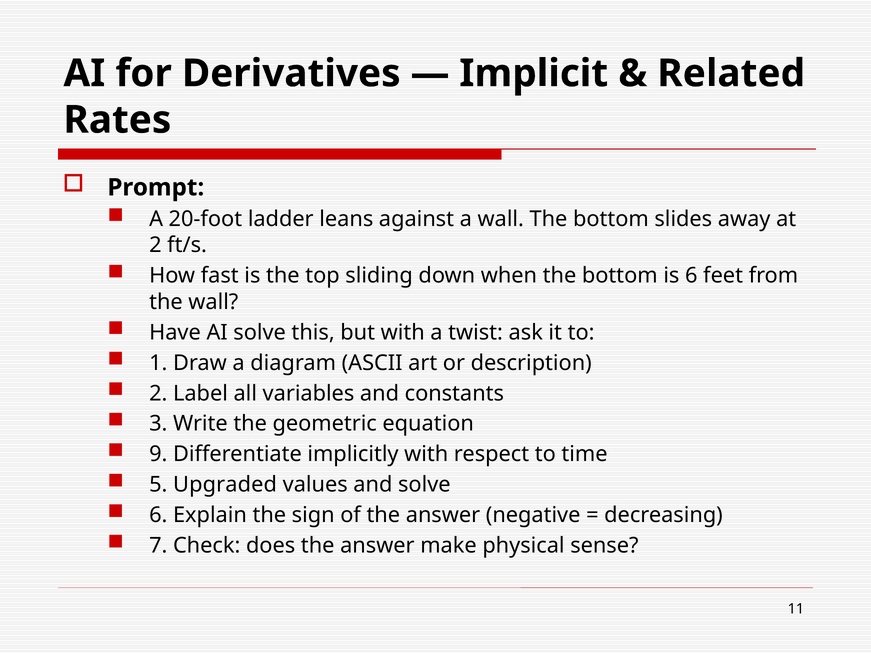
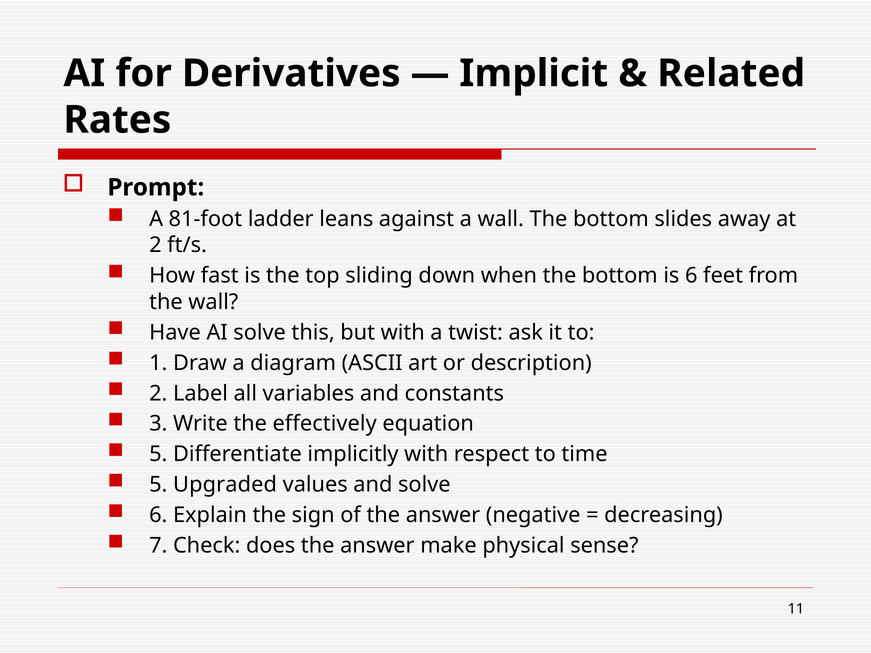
20-foot: 20-foot -> 81-foot (205, 219)
geometric: geometric -> effectively (325, 424)
9: 9 -> 5 (158, 454)
